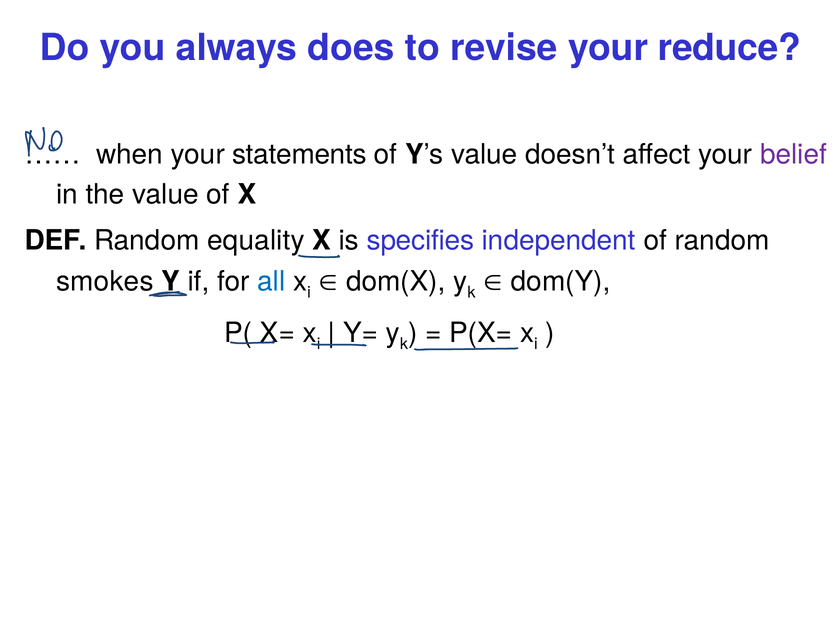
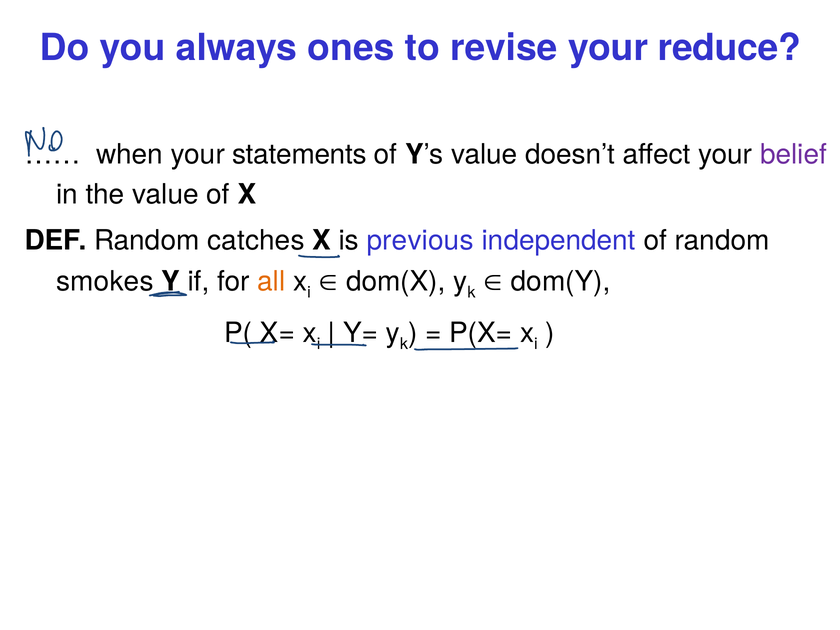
does: does -> ones (351, 48)
equality: equality -> catches (256, 240)
specifies: specifies -> previous (420, 240)
all colour: blue -> orange (271, 282)
